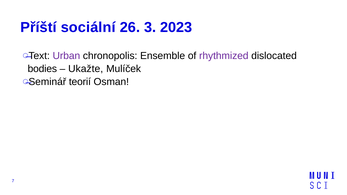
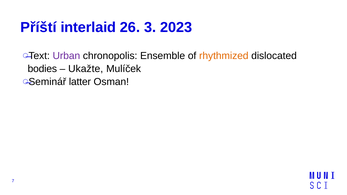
sociální: sociální -> interlaid (88, 27)
rhythmized colour: purple -> orange (224, 56)
teorií: teorií -> latter (80, 82)
